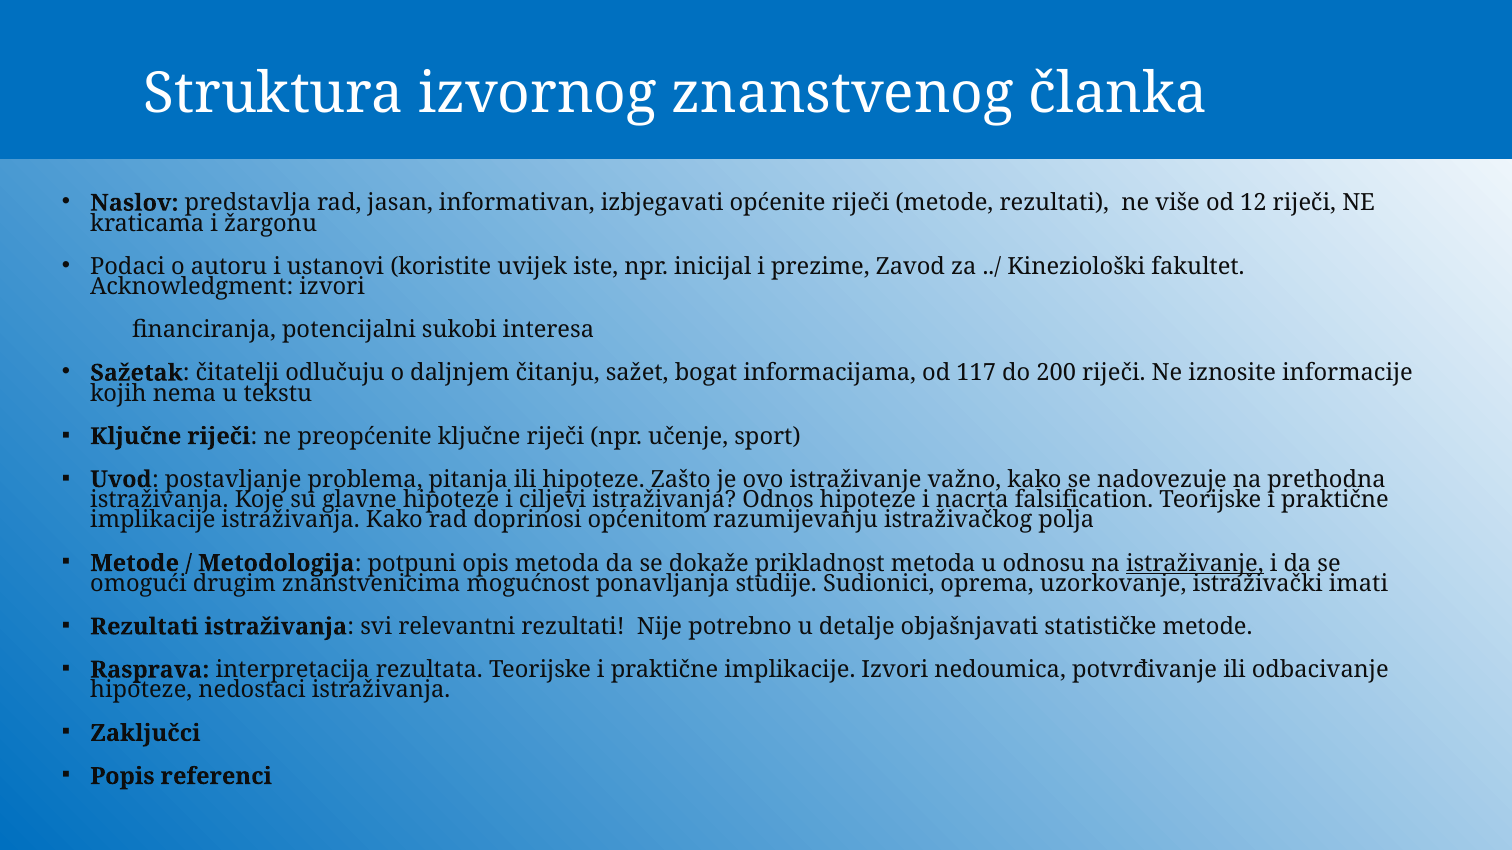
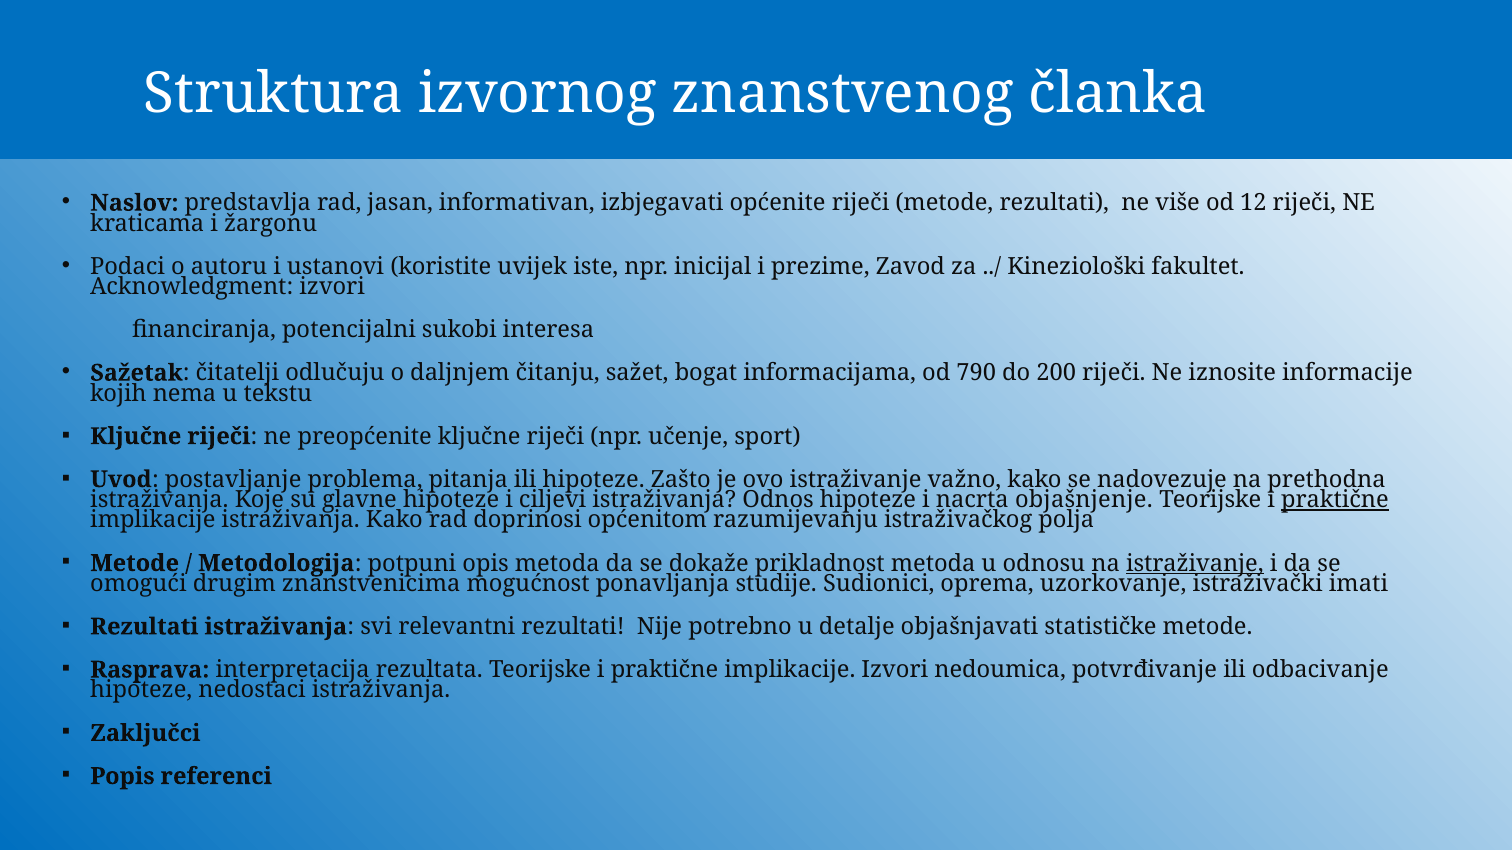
117: 117 -> 790 (976, 373)
falsification: falsification -> objašnjenje (1084, 500)
praktične underline: none -> present (1335, 500)
